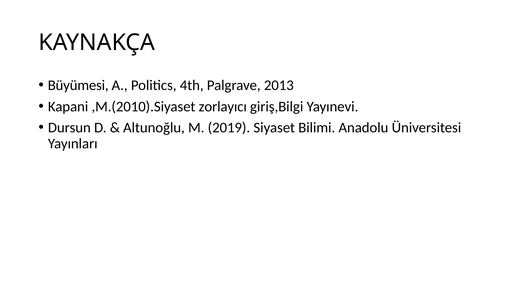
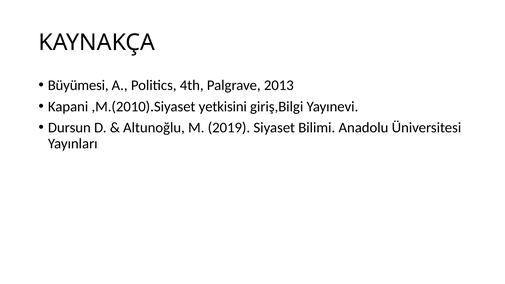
zorlayıcı: zorlayıcı -> yetkisini (223, 107)
